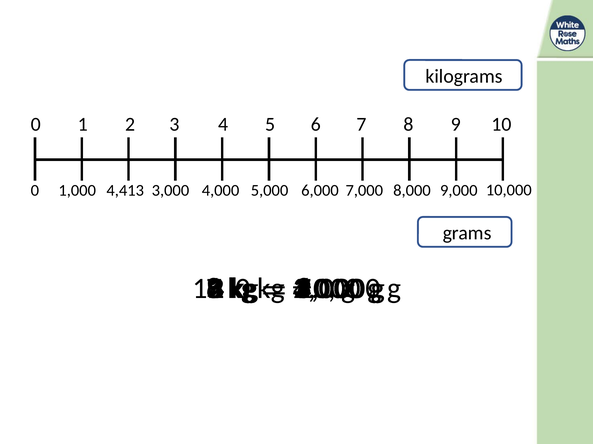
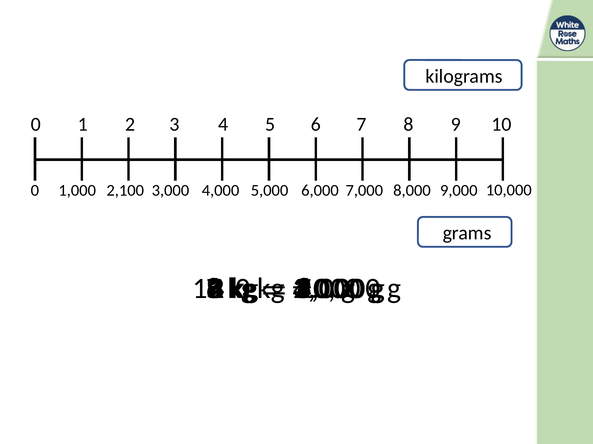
4,413: 4,413 -> 2,100 (125, 191)
